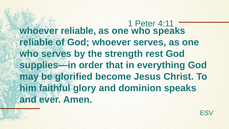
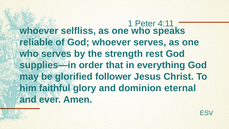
whoever reliable: reliable -> selfliss (78, 31)
become: become -> follower (113, 77)
dominion speaks: speaks -> eternal (180, 88)
